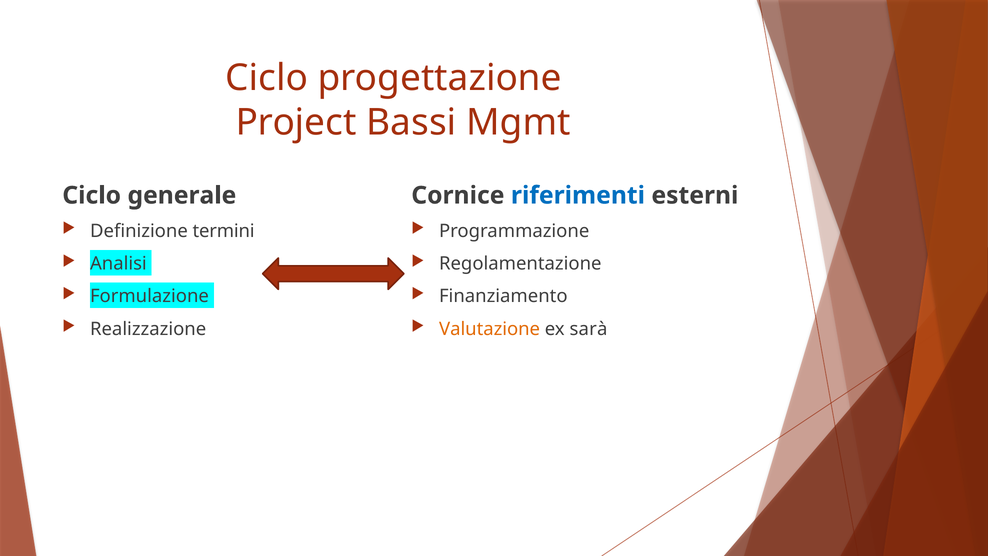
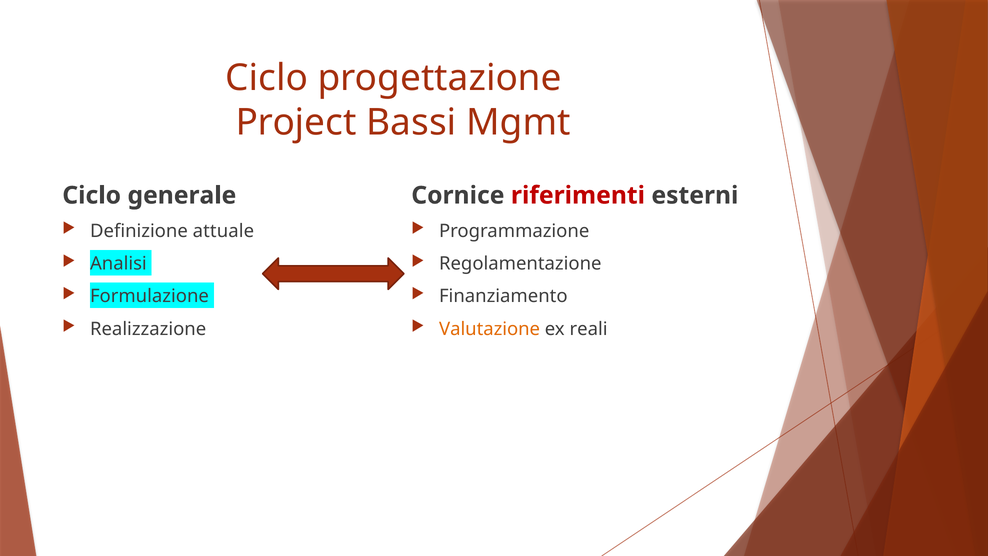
riferimenti colour: blue -> red (578, 195)
termini: termini -> attuale (223, 231)
sarà: sarà -> reali (589, 329)
